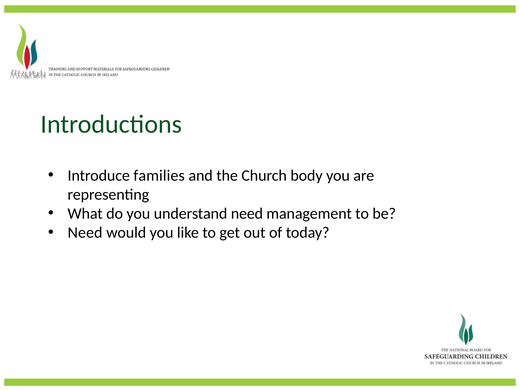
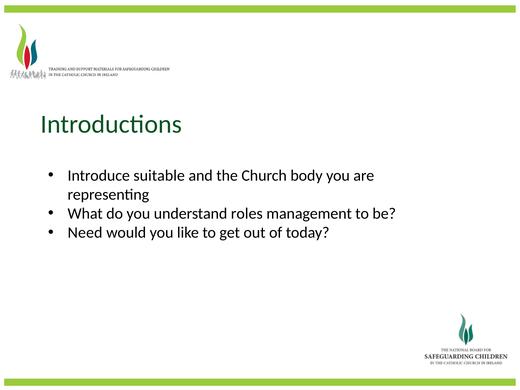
families: families -> suitable (159, 175)
understand need: need -> roles (247, 214)
